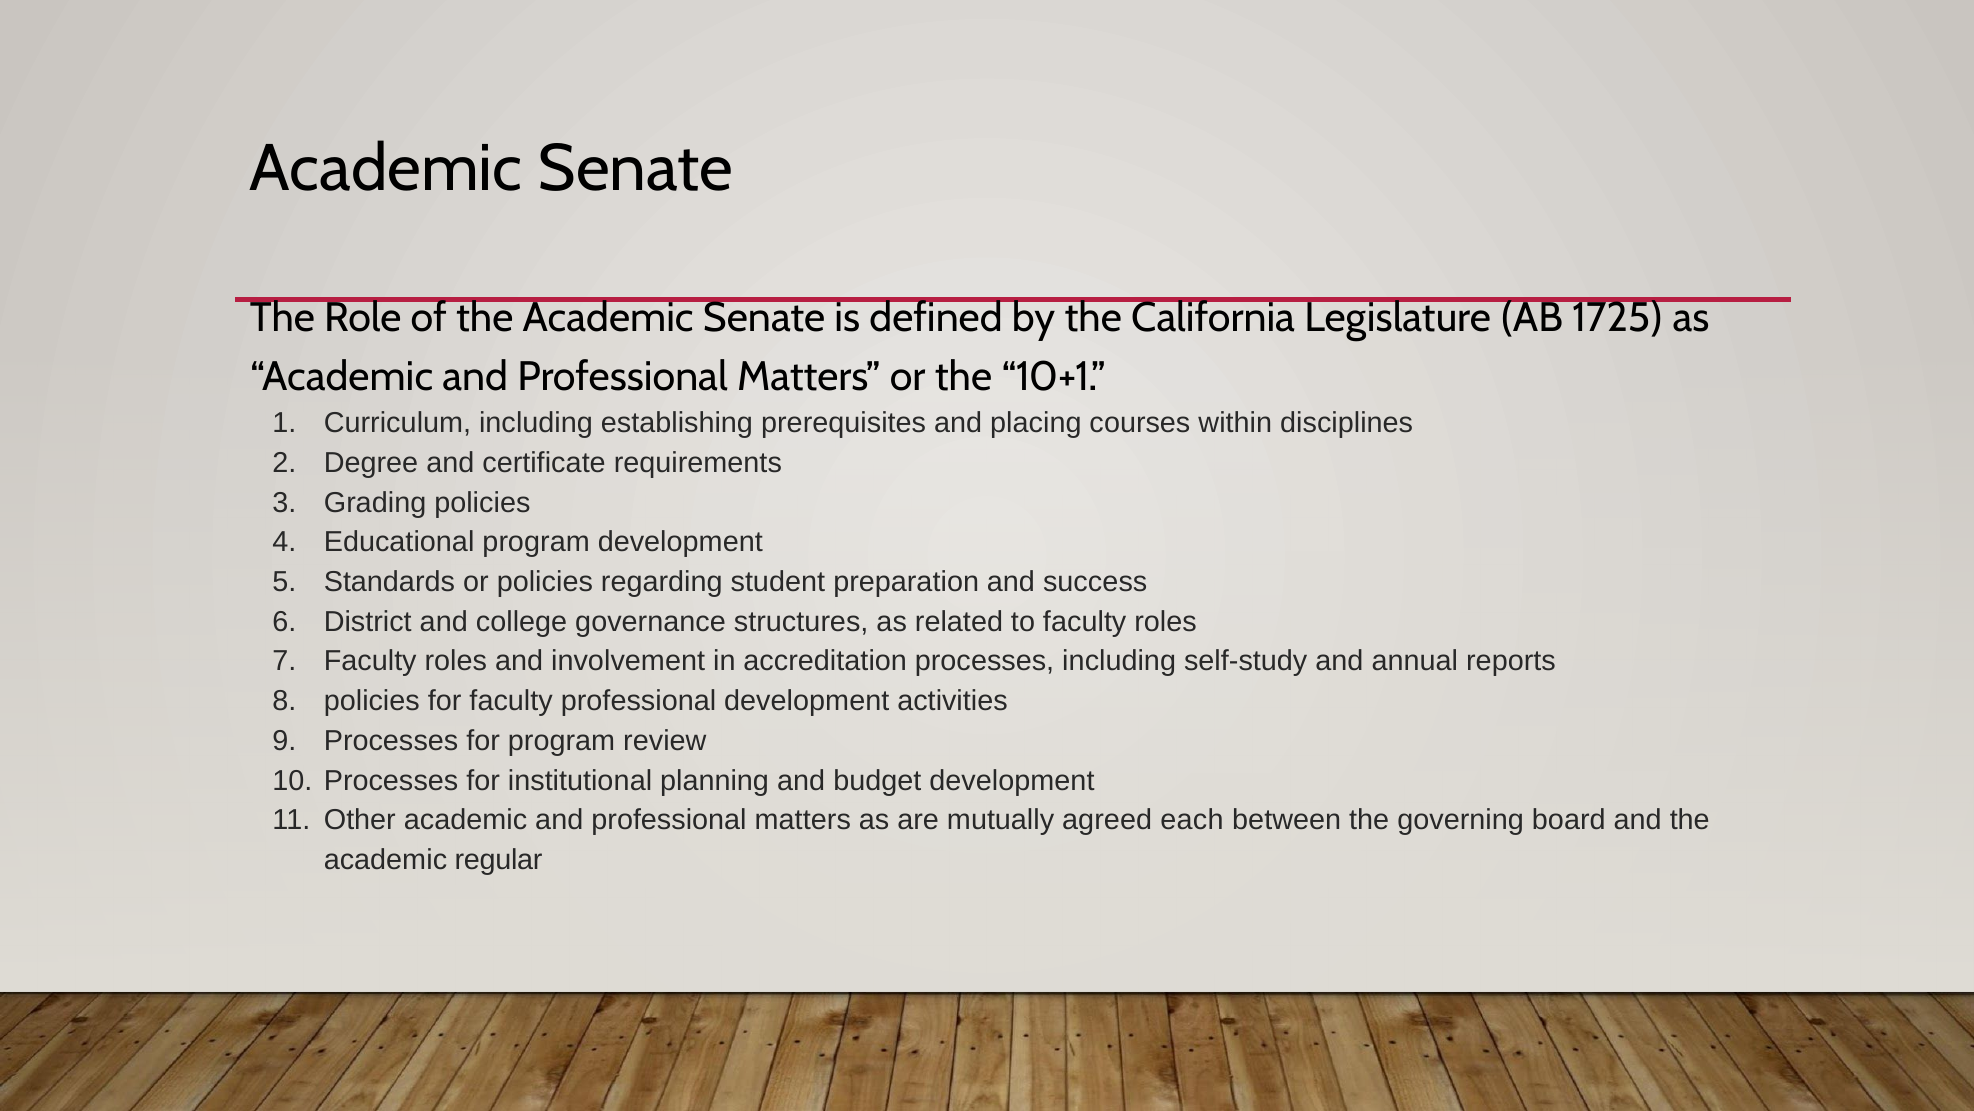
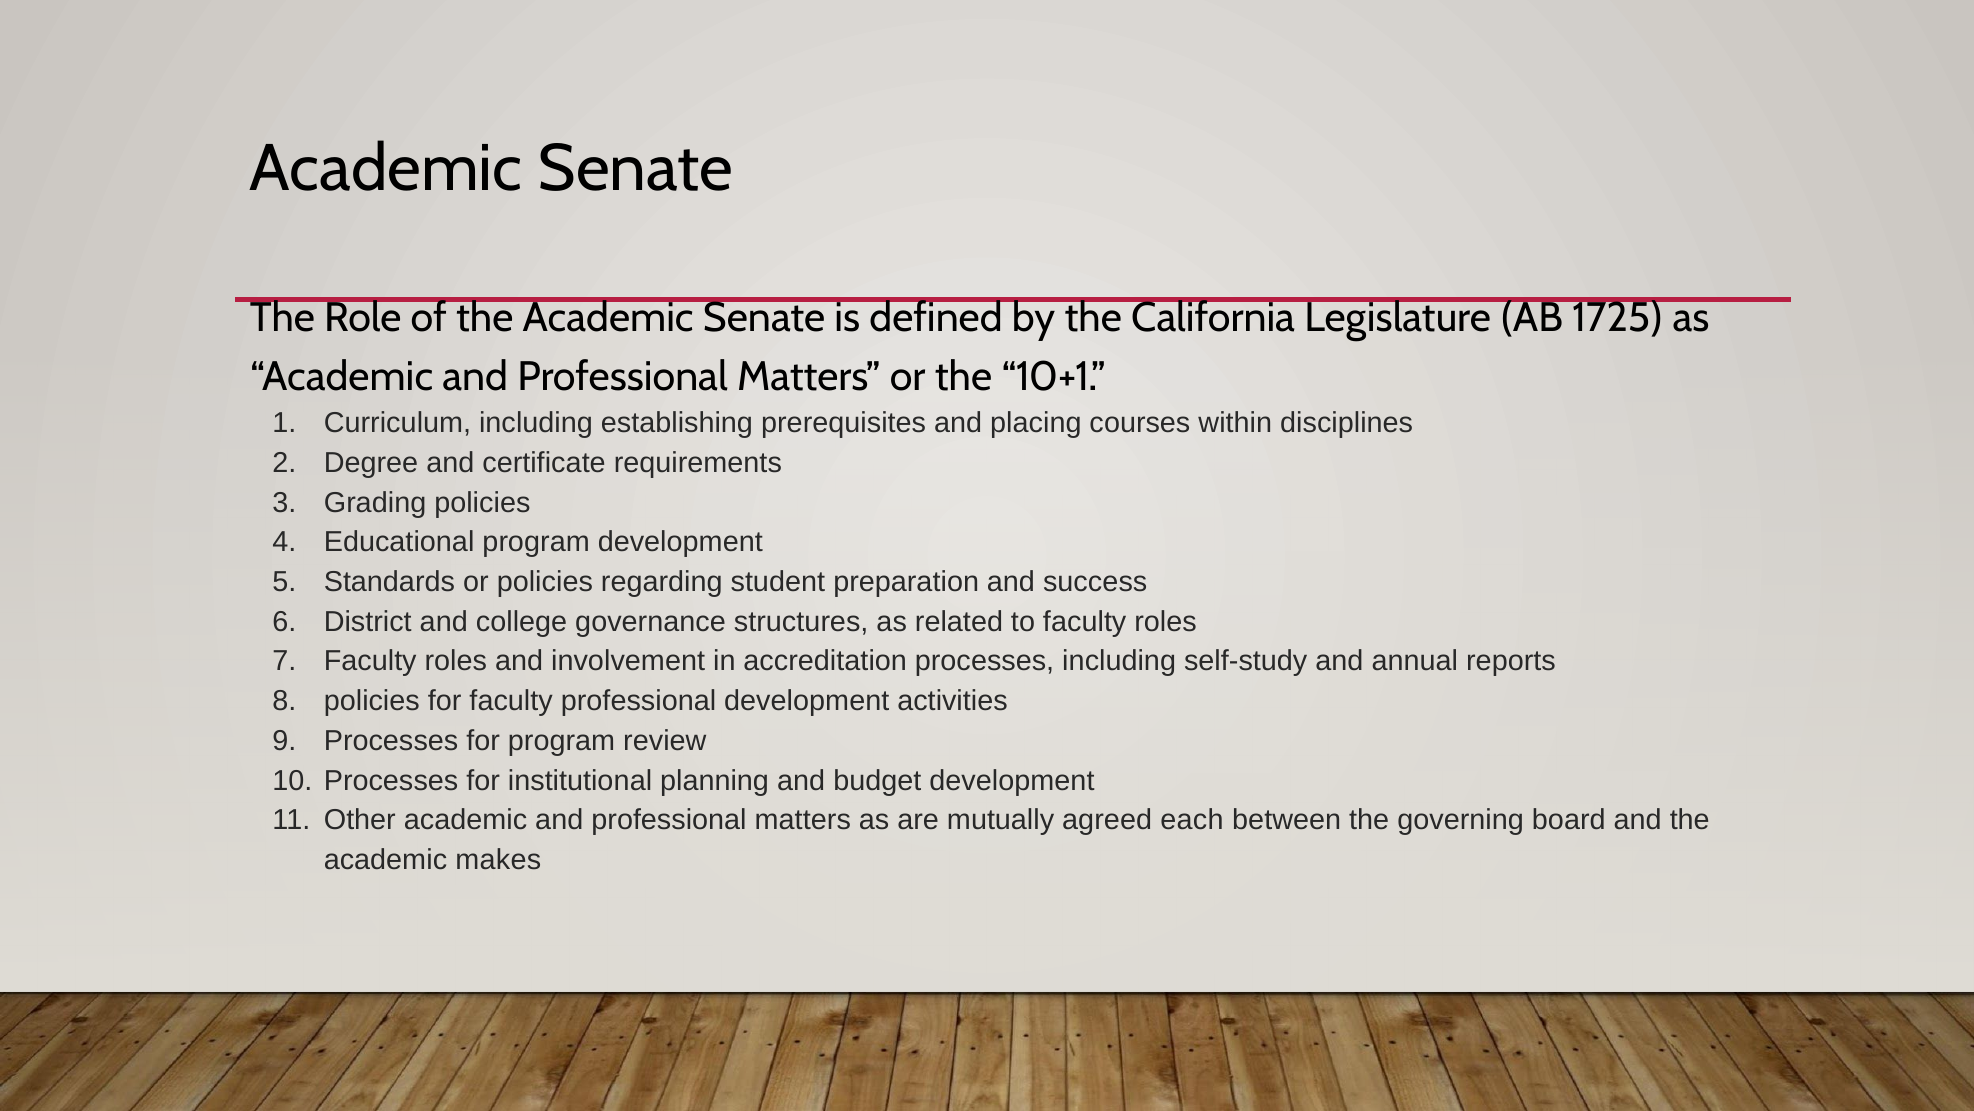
regular: regular -> makes (498, 860)
